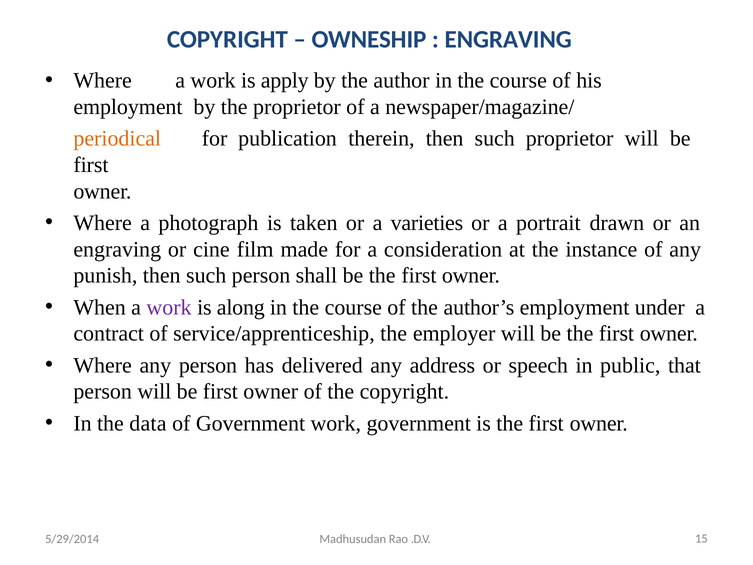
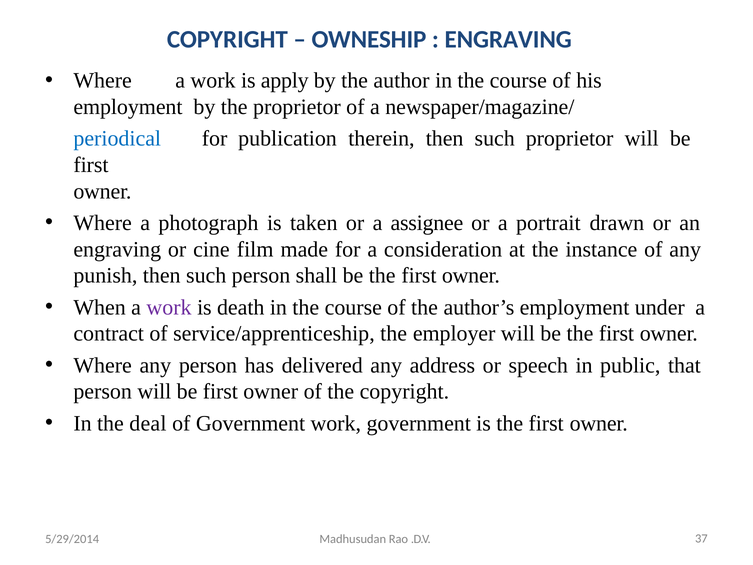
periodical colour: orange -> blue (117, 138)
varieties: varieties -> assignee (427, 223)
along: along -> death (241, 307)
data: data -> deal (148, 423)
15: 15 -> 37 (701, 538)
